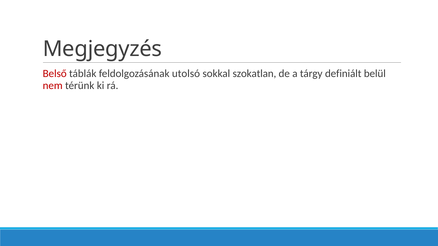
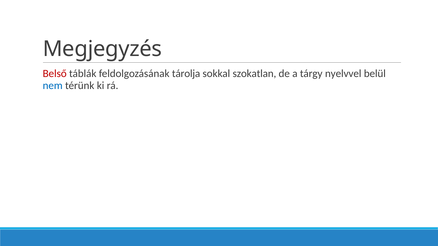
utolsó: utolsó -> tárolja (186, 74)
definiált: definiált -> nyelvvel (343, 74)
nem colour: red -> blue (53, 86)
